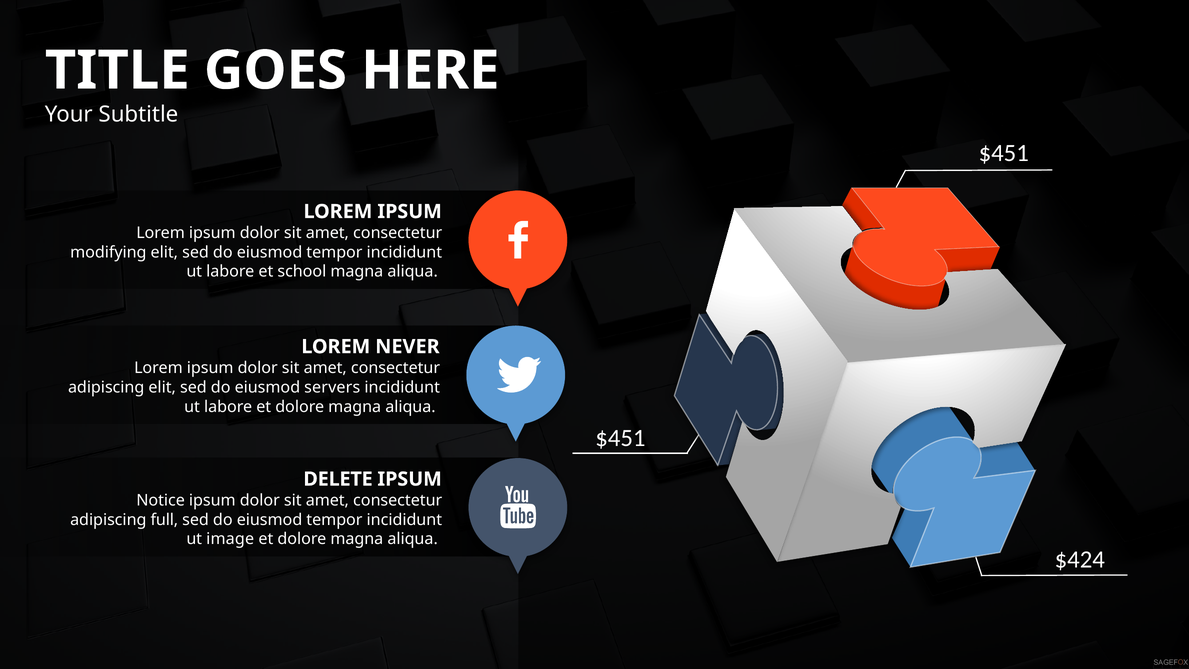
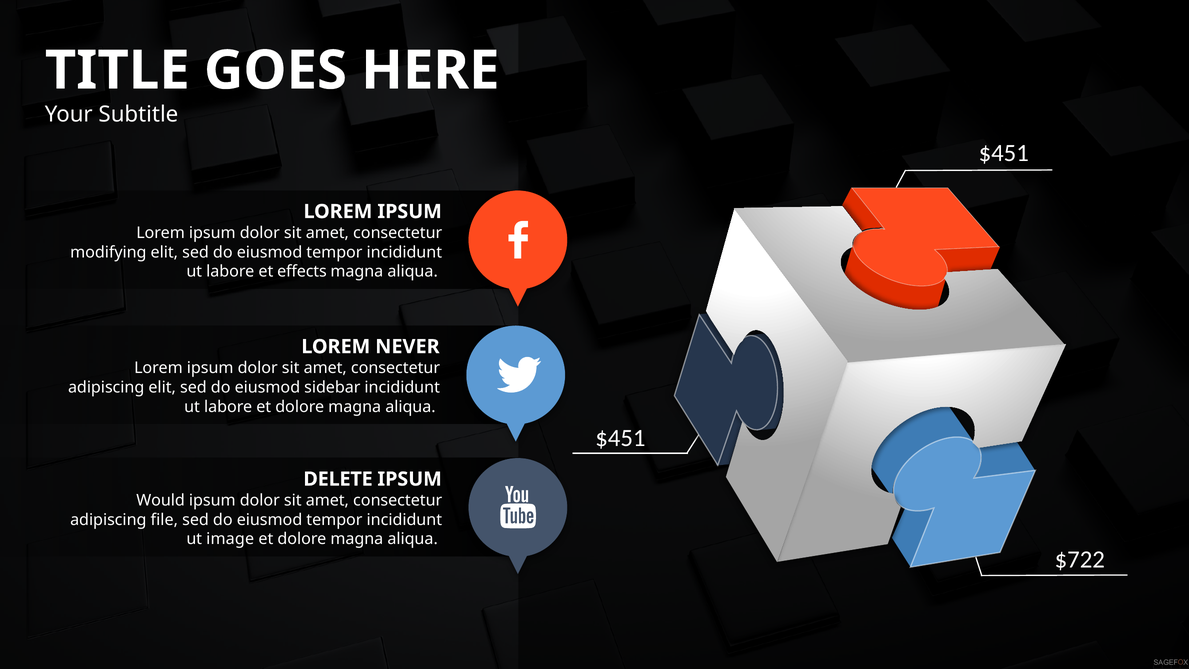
school: school -> effects (302, 272)
servers: servers -> sidebar (332, 387)
Notice: Notice -> Would (161, 500)
full: full -> file (164, 520)
$424: $424 -> $722 (1080, 559)
